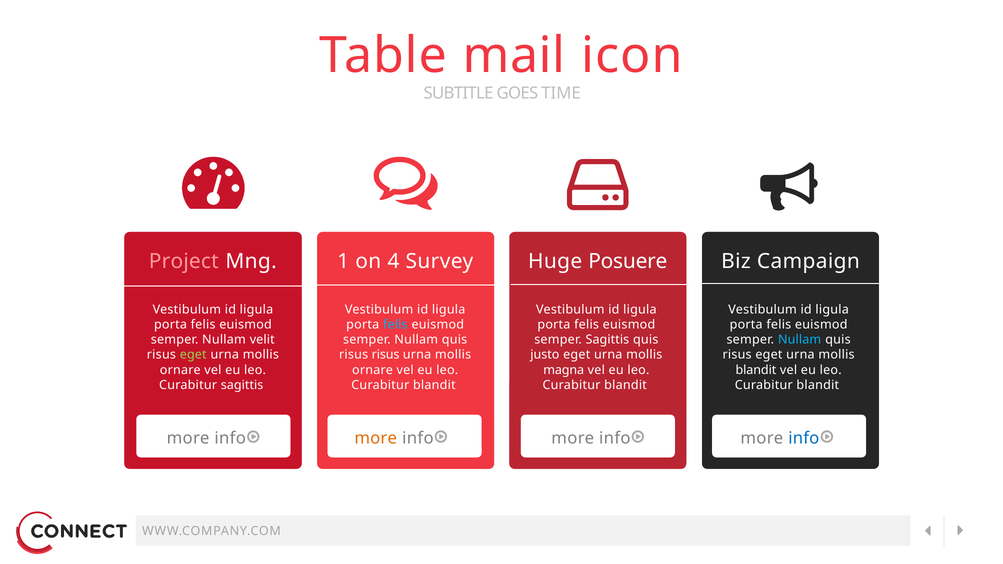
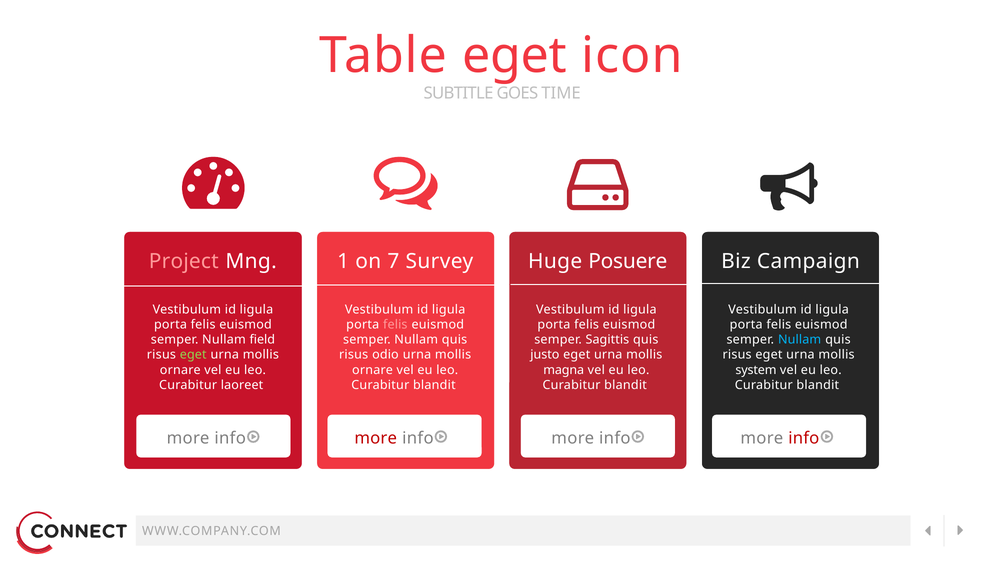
Table mail: mail -> eget (514, 56)
4: 4 -> 7 (393, 261)
felis colour: light blue -> pink (395, 325)
velit: velit -> field (262, 340)
risus risus: risus -> odio (385, 355)
blandit: blandit -> system (756, 370)
Curabitur sagittis: sagittis -> laoreet (242, 385)
more colour: orange -> red (376, 438)
info colour: blue -> red (804, 438)
